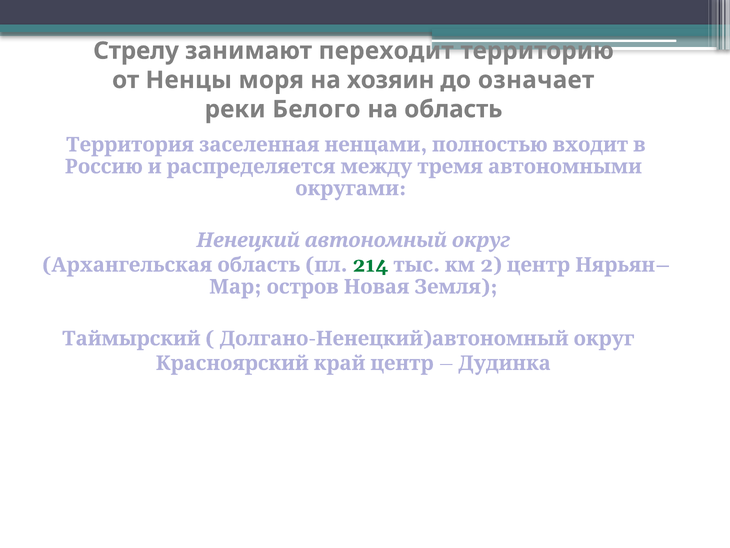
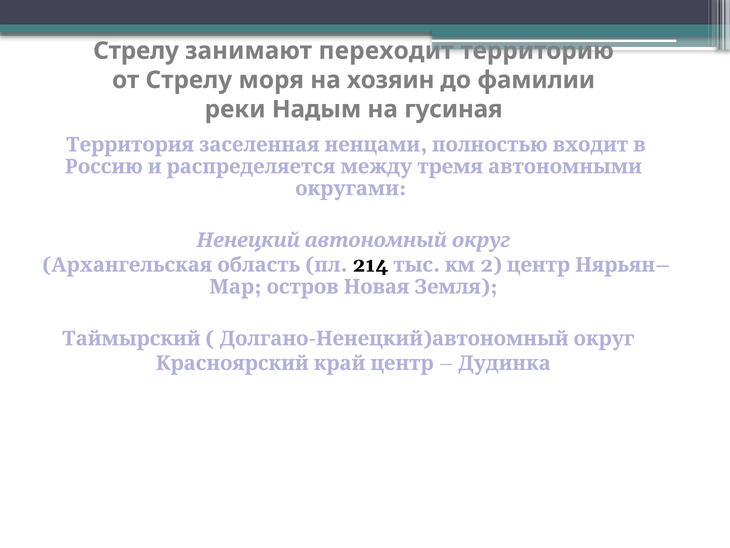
от Ненцы: Ненцы -> Стрелу (189, 80)
означает: означает -> фамилии (536, 80)
Белого: Белого -> Надым (317, 109)
на область: область -> гусиная (453, 109)
214 colour: green -> black (371, 265)
